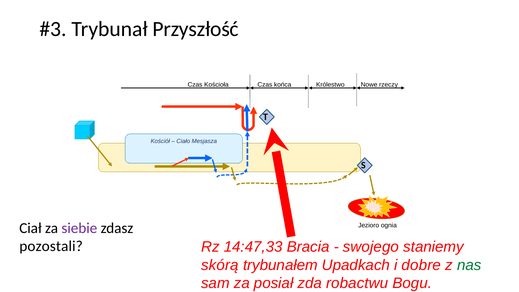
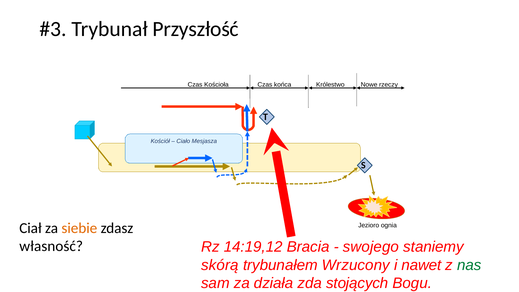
siebie colour: purple -> orange (79, 228)
14:47,33: 14:47,33 -> 14:19,12 (253, 247)
pozostali: pozostali -> własność (51, 246)
Upadkach: Upadkach -> Wrzucony (356, 265)
dobre: dobre -> nawet (421, 265)
posiał: posiał -> działa (274, 283)
robactwu: robactwu -> stojących (357, 283)
